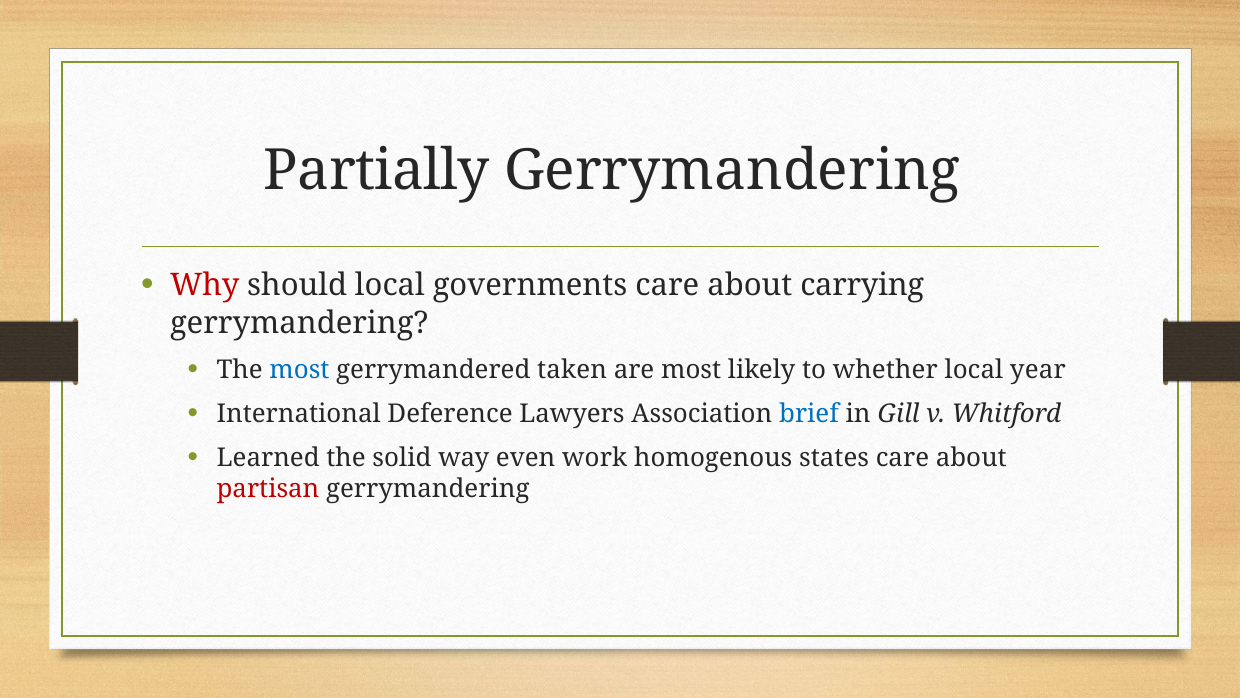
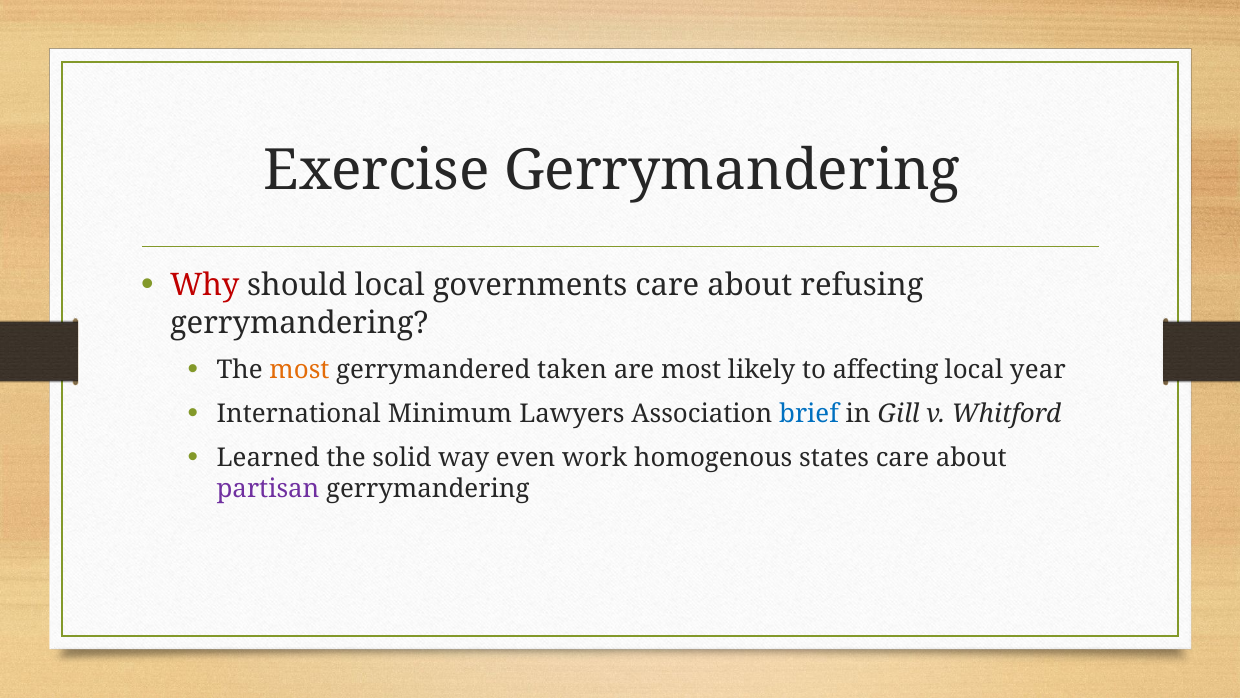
Partially: Partially -> Exercise (377, 170)
carrying: carrying -> refusing (862, 285)
most colour: blue -> orange (299, 369)
whether: whether -> affecting (886, 369)
Deference: Deference -> Minimum (450, 413)
partisan colour: red -> purple (268, 488)
